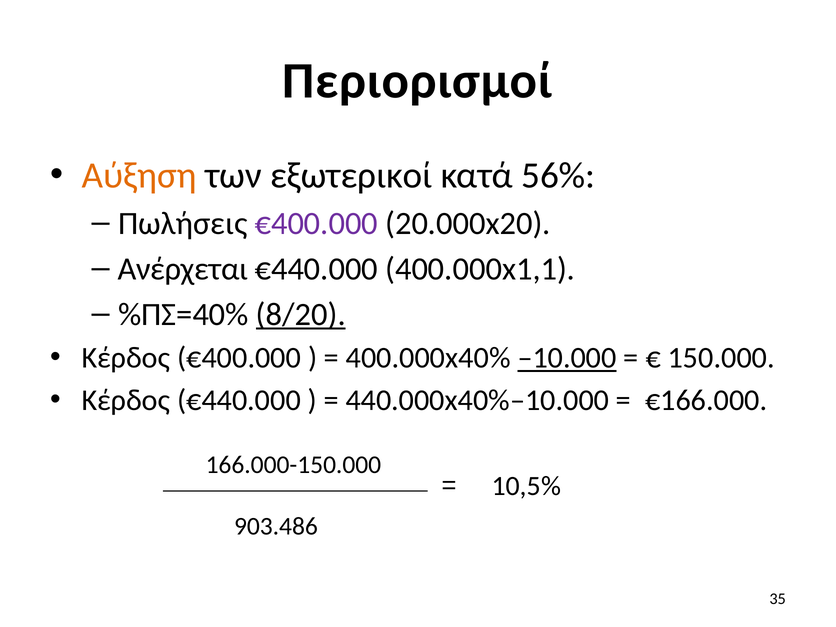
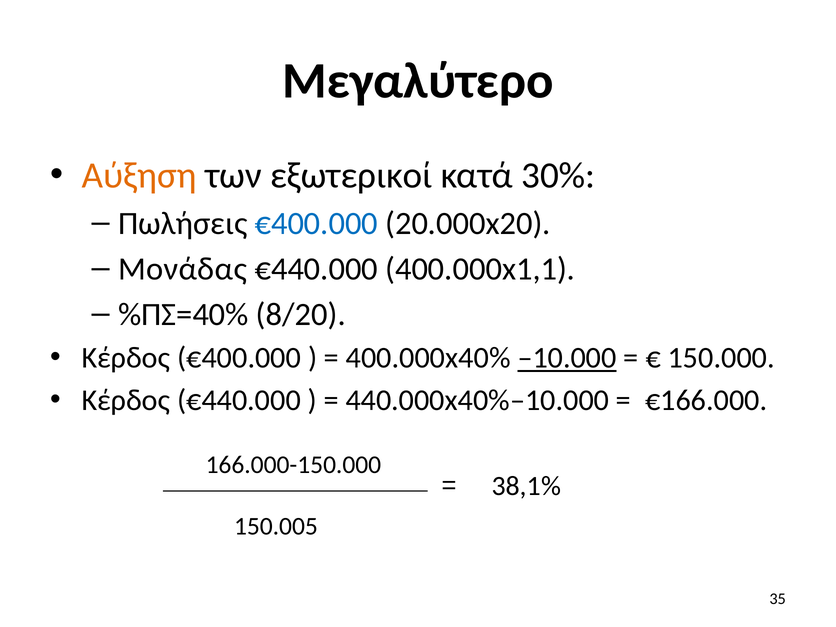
Περιορισμοί: Περιορισμοί -> Μεγαλύτερο (418, 81)
56%: 56% -> 30% (558, 175)
€400.000 colour: purple -> blue (316, 223)
Ανέρχεται: Ανέρχεται -> Μονάδας (183, 269)
8/20 underline: present -> none (301, 314)
10,5%: 10,5% -> 38,1% (526, 486)
903.486: 903.486 -> 150.005 (276, 526)
